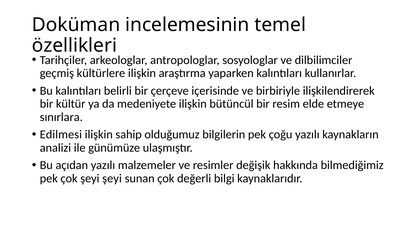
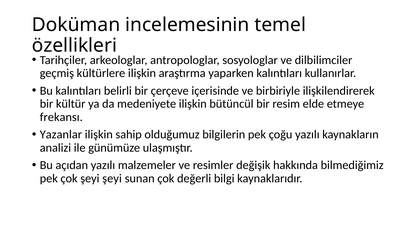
sınırlara: sınırlara -> frekansı (61, 117)
Edilmesi: Edilmesi -> Yazanlar (61, 135)
